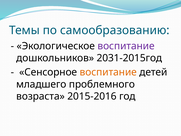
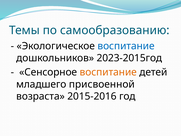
воспитание colour: purple -> blue (126, 46)
2031-2015год: 2031-2015год -> 2023-2015год (129, 58)
проблемного: проблемного -> присвоенной (102, 84)
